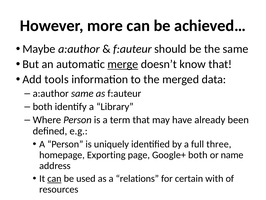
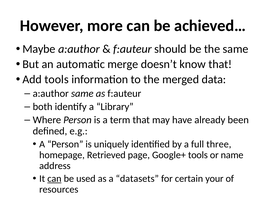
merge underline: present -> none (123, 64)
Exporting: Exporting -> Retrieved (106, 155)
Google+ both: both -> tools (198, 155)
relations: relations -> datasets (137, 178)
with: with -> your (214, 178)
